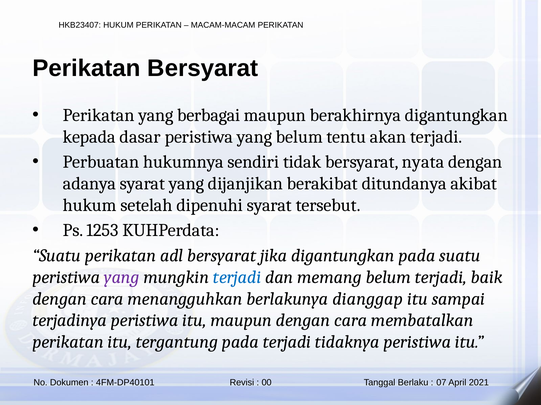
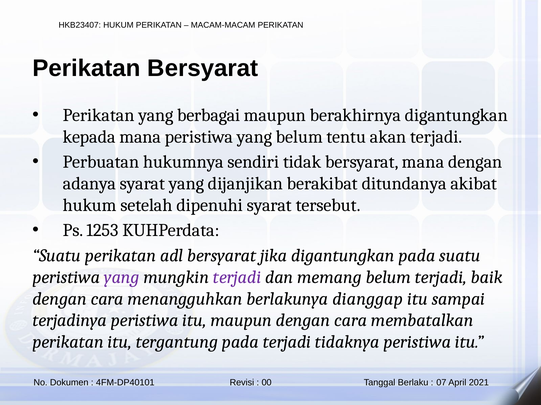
kepada dasar: dasar -> mana (140, 137)
bersyarat nyata: nyata -> mana (423, 162)
terjadi colour: blue -> purple (237, 278)
